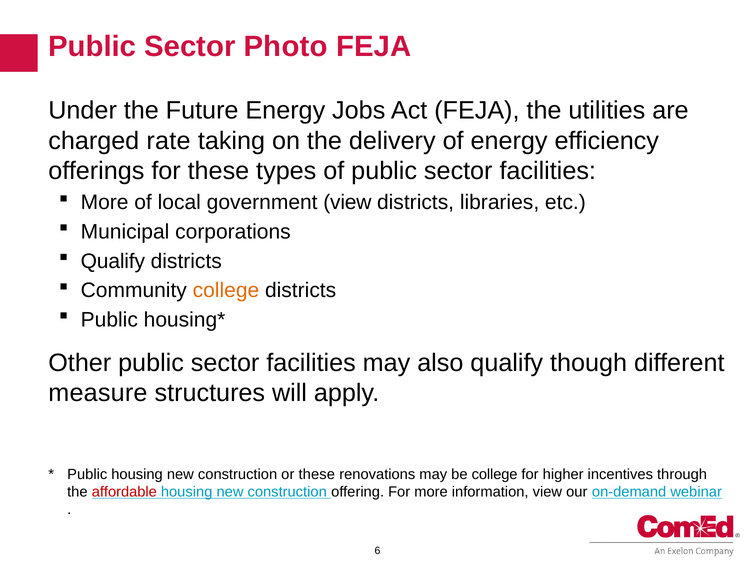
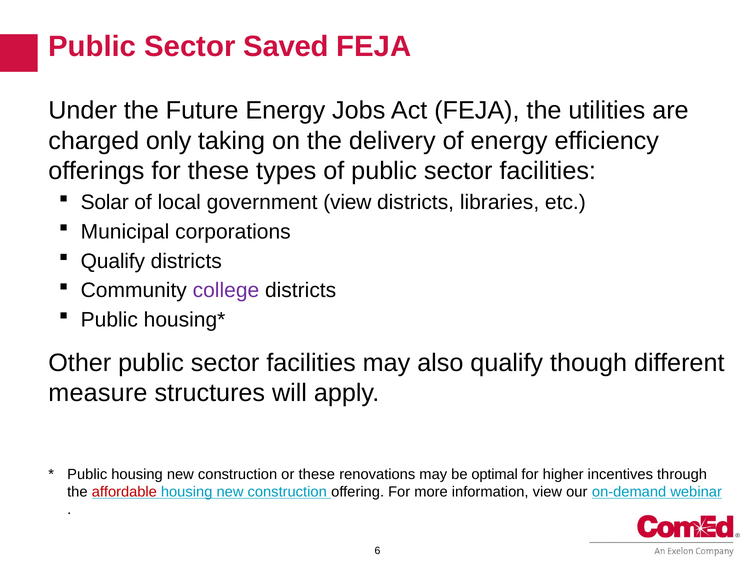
Photo: Photo -> Saved (286, 46)
rate: rate -> only (169, 141)
More: More -> Solar (105, 203)
college colour: orange -> purple (226, 291)
be college: college -> optimal (495, 474)
